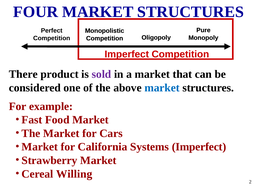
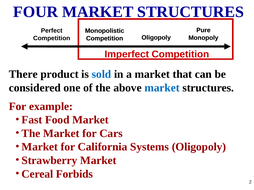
sold colour: purple -> blue (101, 74)
Systems Imperfect: Imperfect -> Oligopoly (199, 147)
Willing: Willing -> Forbids (74, 174)
